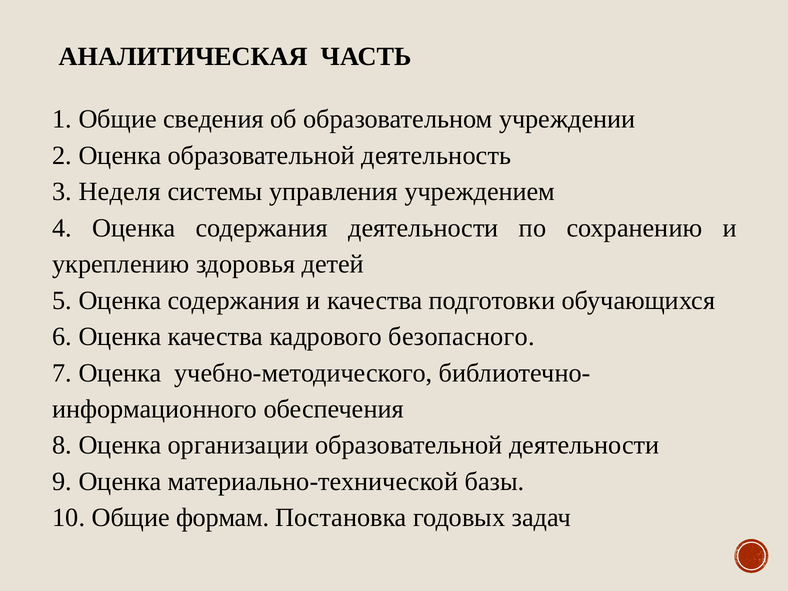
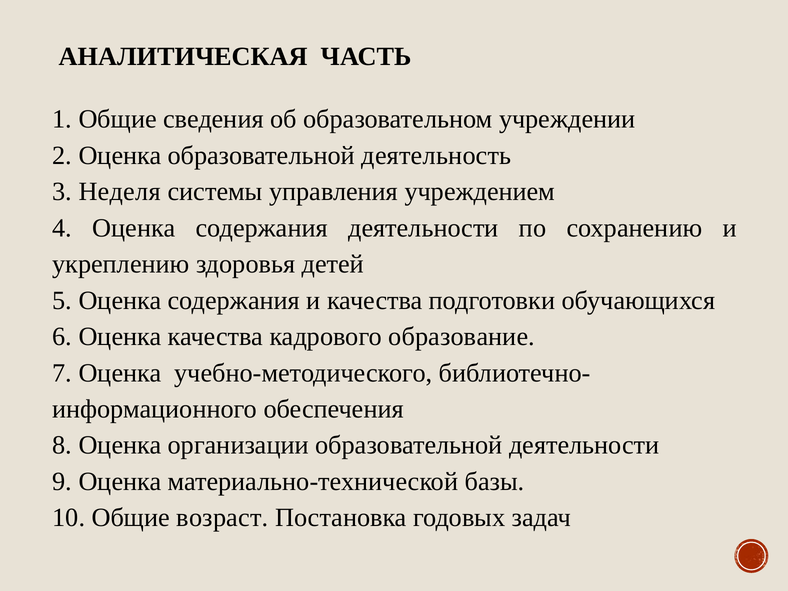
безопасного: безопасного -> образование (462, 337)
формам: формам -> возраст (222, 518)
